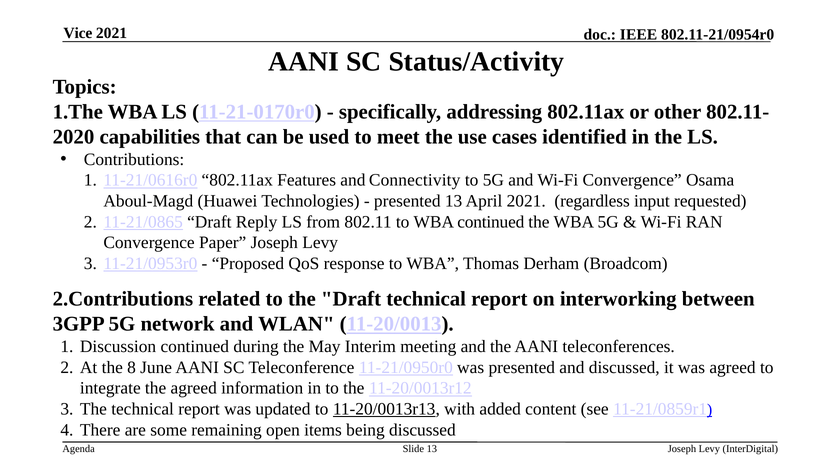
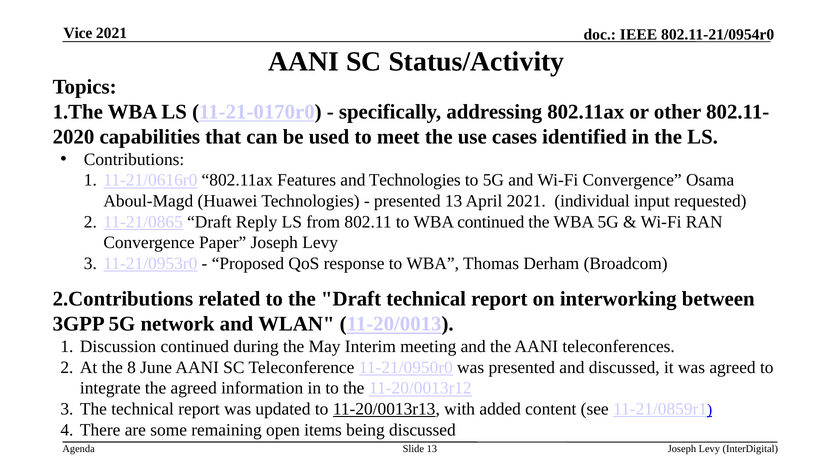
and Connectivity: Connectivity -> Technologies (415, 180)
regardless: regardless -> individual (592, 201)
